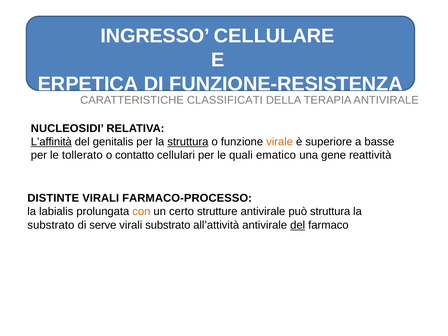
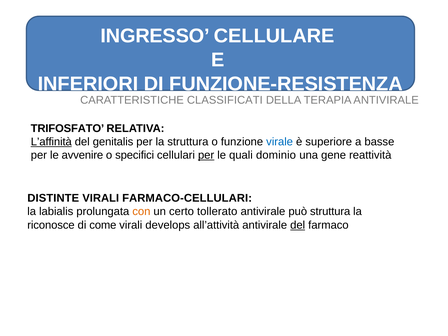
ERPETICA: ERPETICA -> INFERIORI (88, 84)
NUCLEOSIDI: NUCLEOSIDI -> TRIFOSFATO (67, 128)
struttura underline: present -> none (188, 142)
virale colour: orange -> blue (280, 142)
tollerato: tollerato -> avvenire (82, 155)
contatto: contatto -> specifici (135, 155)
per underline: none -> present (206, 155)
ematico: ematico -> dominio (276, 155)
FARMACO-PROCESSO: FARMACO-PROCESSO -> FARMACO-CELLULARI (187, 198)
strutture: strutture -> tollerato (217, 212)
substrato: substrato -> riconosce (51, 225)
serve: serve -> come (103, 225)
virali substrato: substrato -> develops (168, 225)
